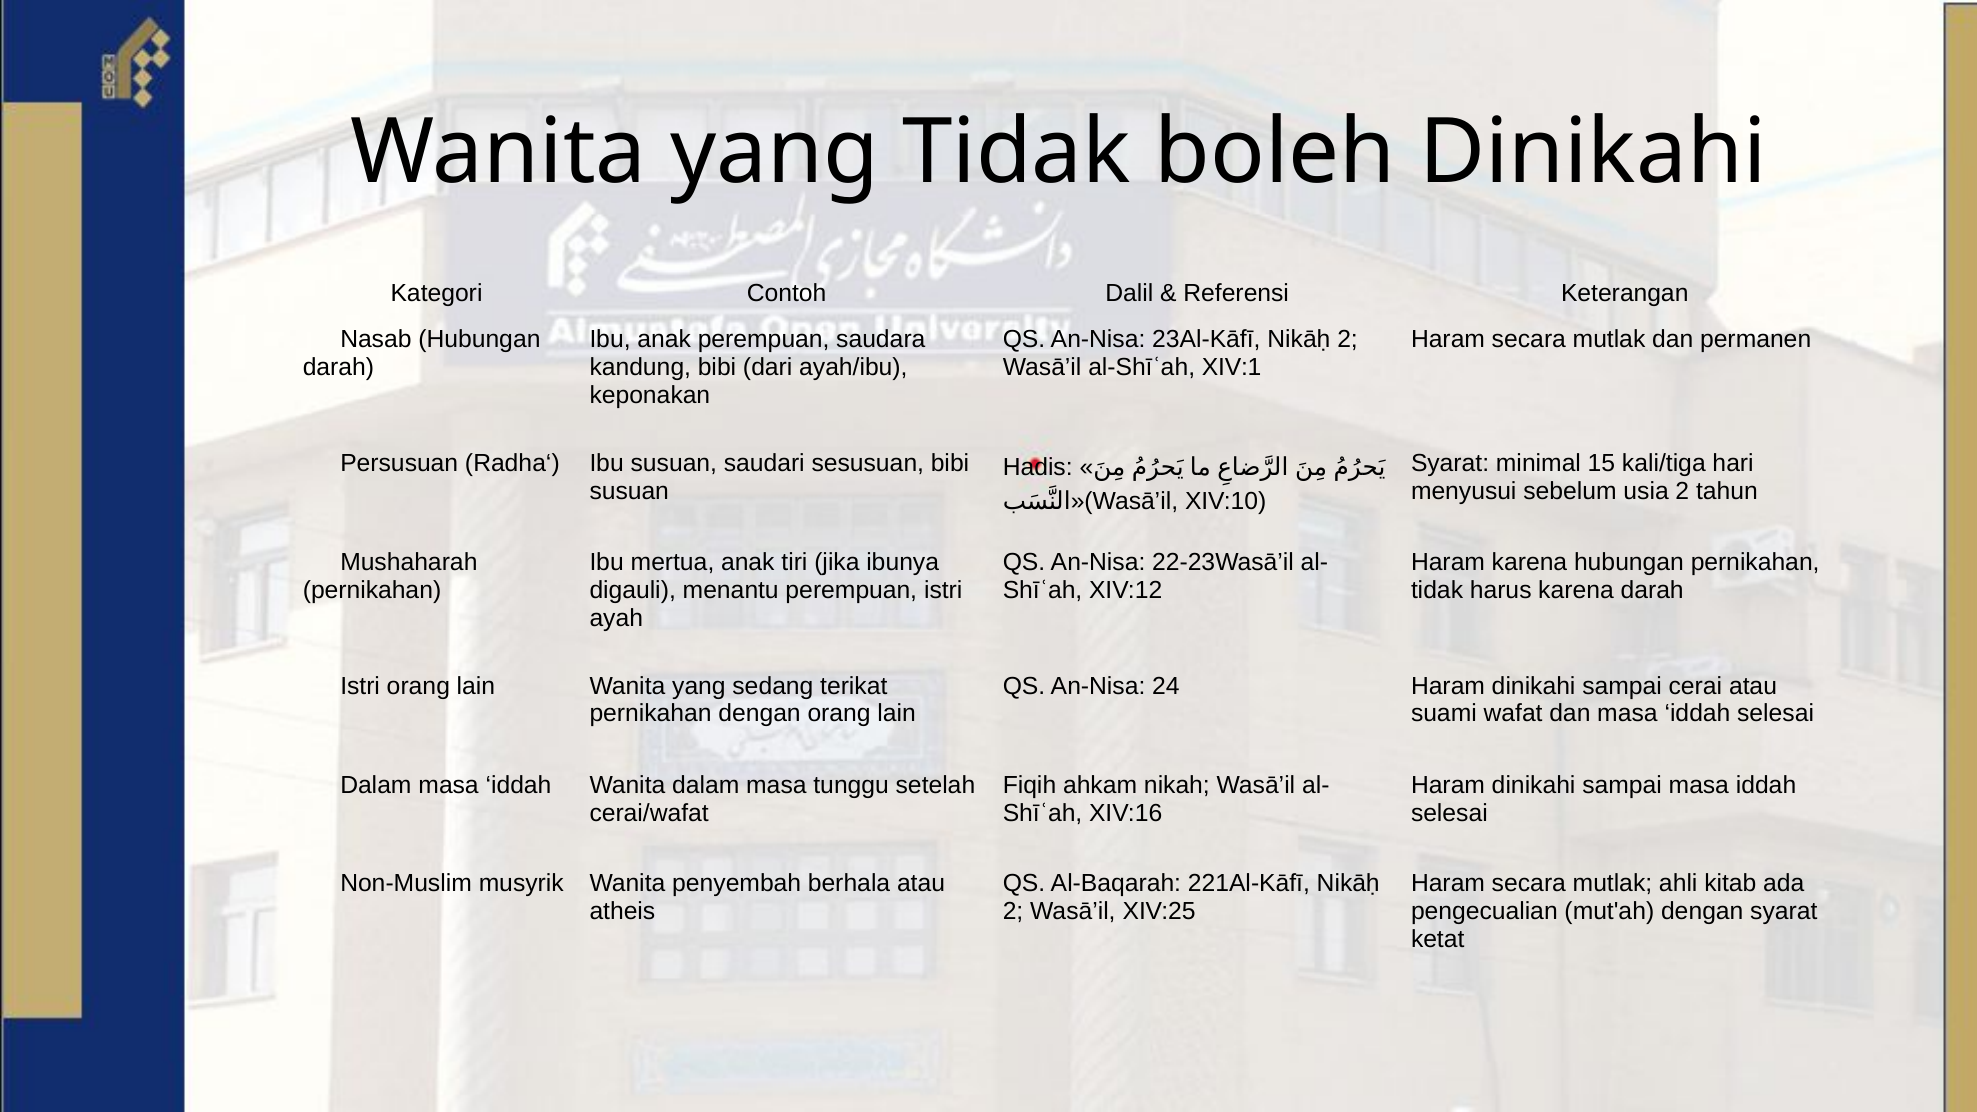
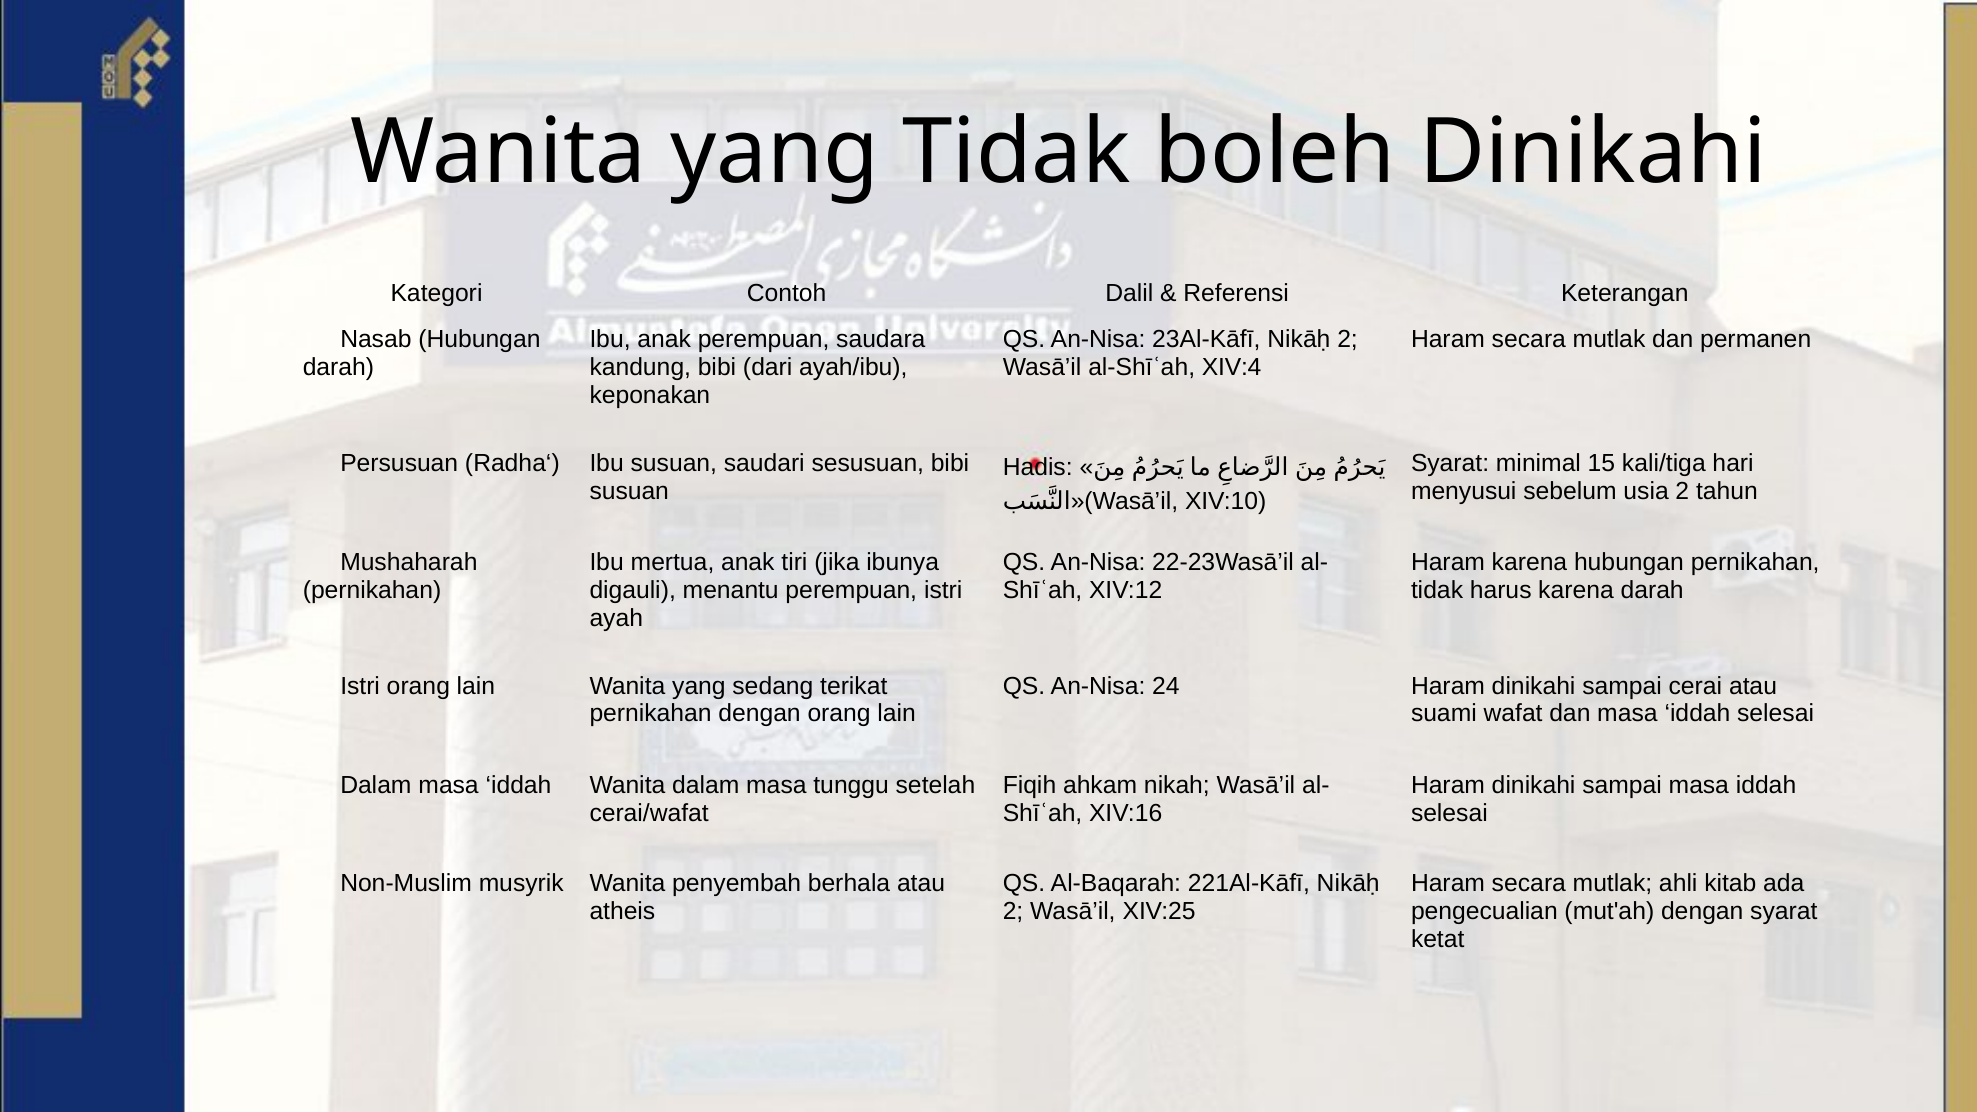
XIV:1: XIV:1 -> XIV:4 (1232, 367)
